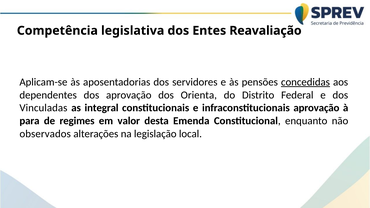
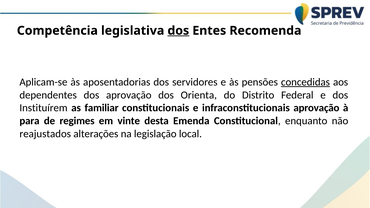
dos underline: none -> present (178, 31)
Reavaliação: Reavaliação -> Recomenda (265, 31)
Vinculadas: Vinculadas -> Instituírem (43, 108)
integral: integral -> familiar (102, 108)
valor: valor -> vinte (129, 121)
observados: observados -> reajustados (45, 134)
